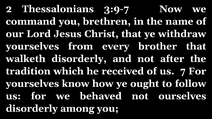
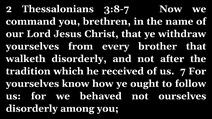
3:9-7: 3:9-7 -> 3:8-7 (116, 9)
